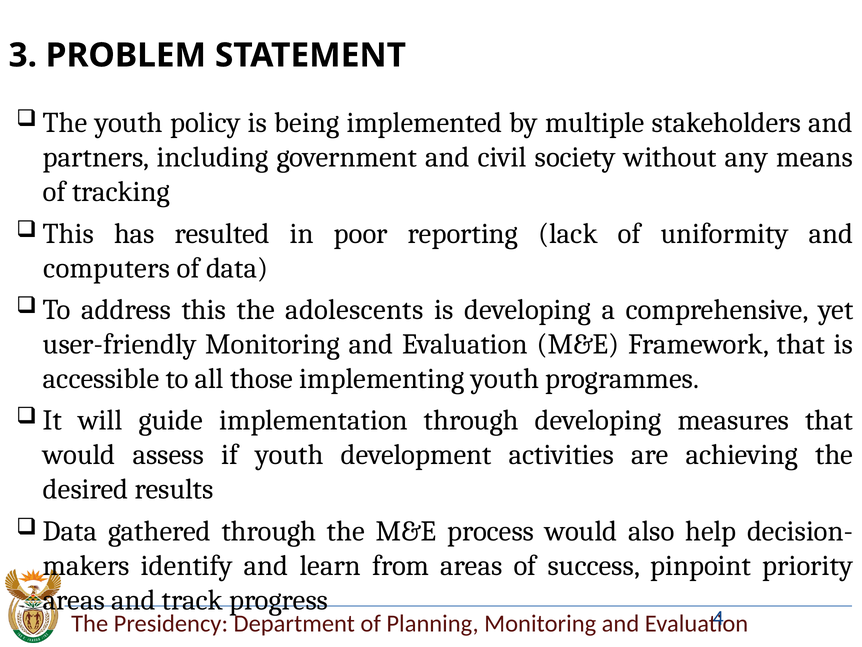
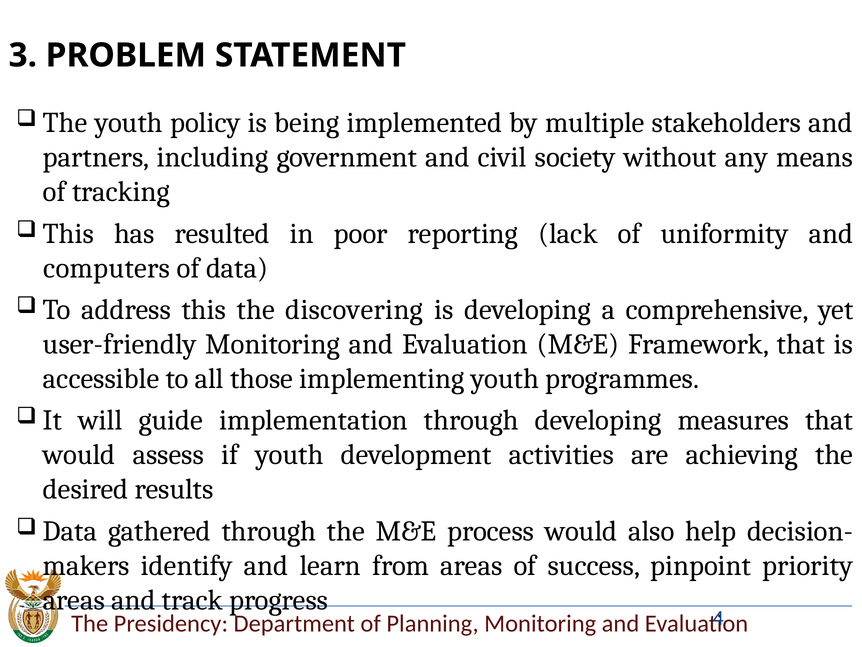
adolescents: adolescents -> discovering (354, 310)
